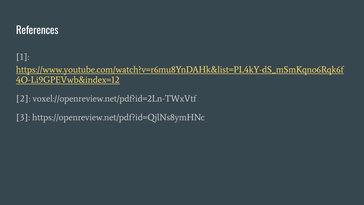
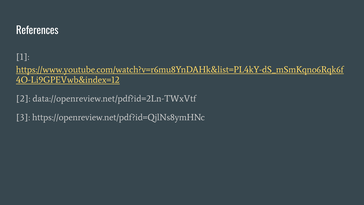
voxel://openreview.net/pdf?id=2Ln-TWxVtf: voxel://openreview.net/pdf?id=2Ln-TWxVtf -> data://openreview.net/pdf?id=2Ln-TWxVtf (114, 99)
